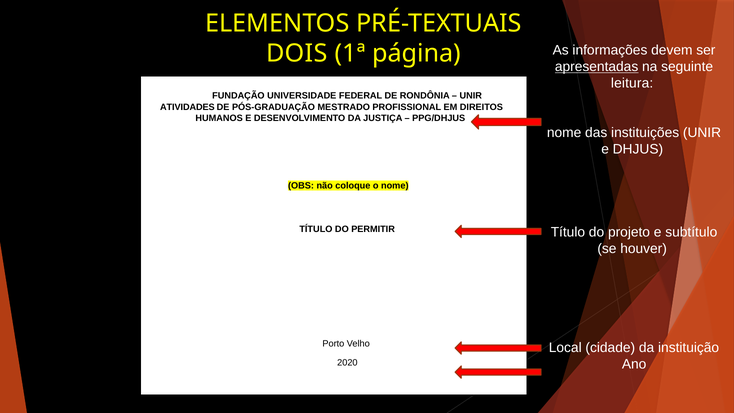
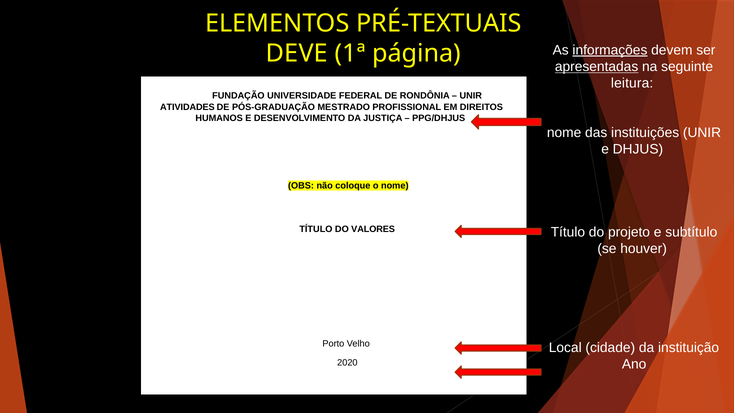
informações underline: none -> present (610, 50)
DOIS: DOIS -> DEVE (297, 54)
PERMITIR: PERMITIR -> VALORES (373, 229)
